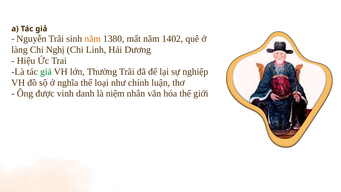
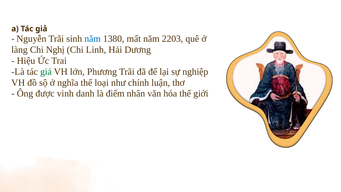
năm colour: orange -> blue (93, 39)
1402: 1402 -> 2203 (172, 39)
Thường: Thường -> Phương (102, 72)
niệm: niệm -> điểm (115, 93)
